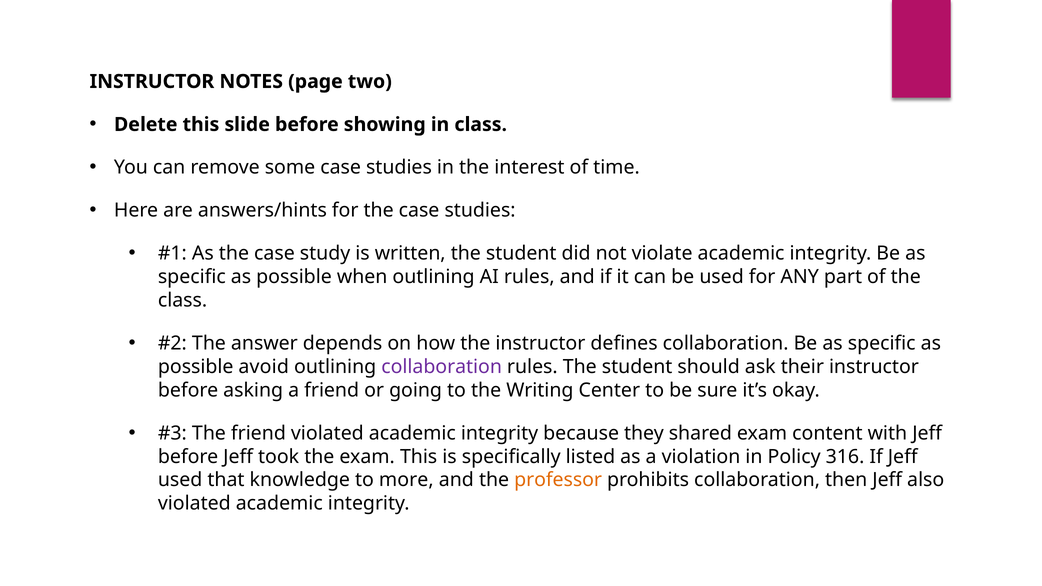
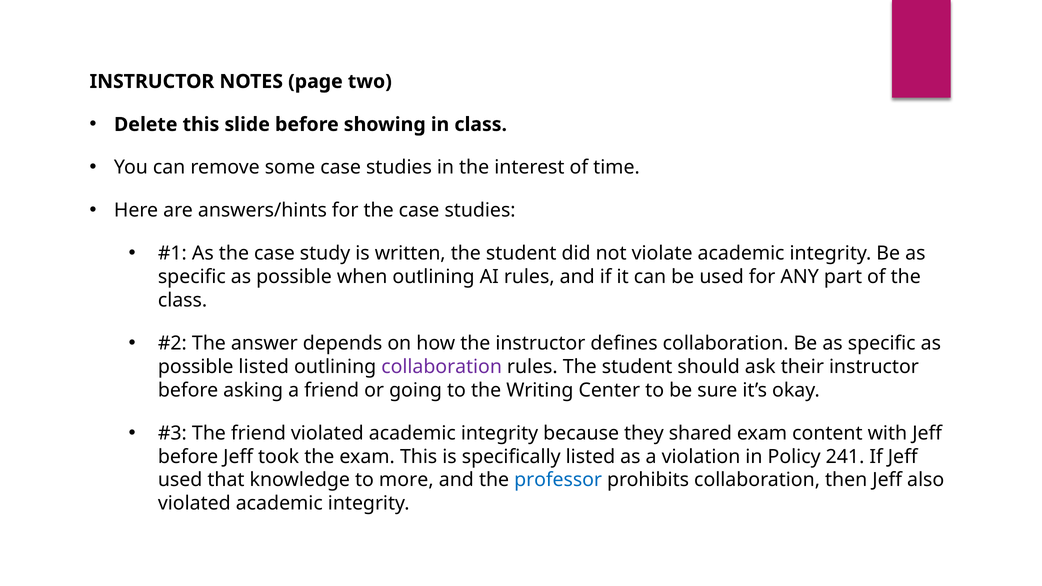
possible avoid: avoid -> listed (264, 367)
316: 316 -> 241 (845, 457)
professor colour: orange -> blue (558, 480)
